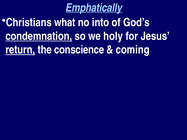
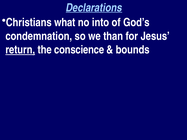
Emphatically: Emphatically -> Declarations (94, 8)
condemnation underline: present -> none (39, 36)
holy: holy -> than (113, 36)
coming: coming -> bounds (133, 50)
